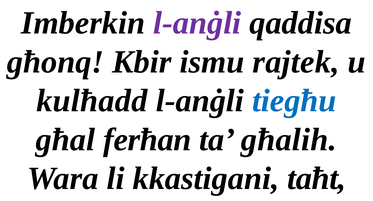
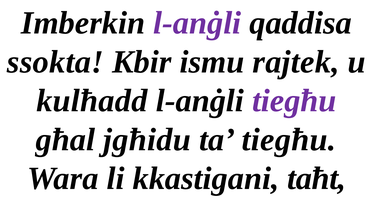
għonq: għonq -> ssokta (55, 62)
tiegħu colour: blue -> purple (294, 101)
ferħan: ferħan -> jgħidu (147, 140)
ta għalih: għalih -> tiegħu (289, 140)
